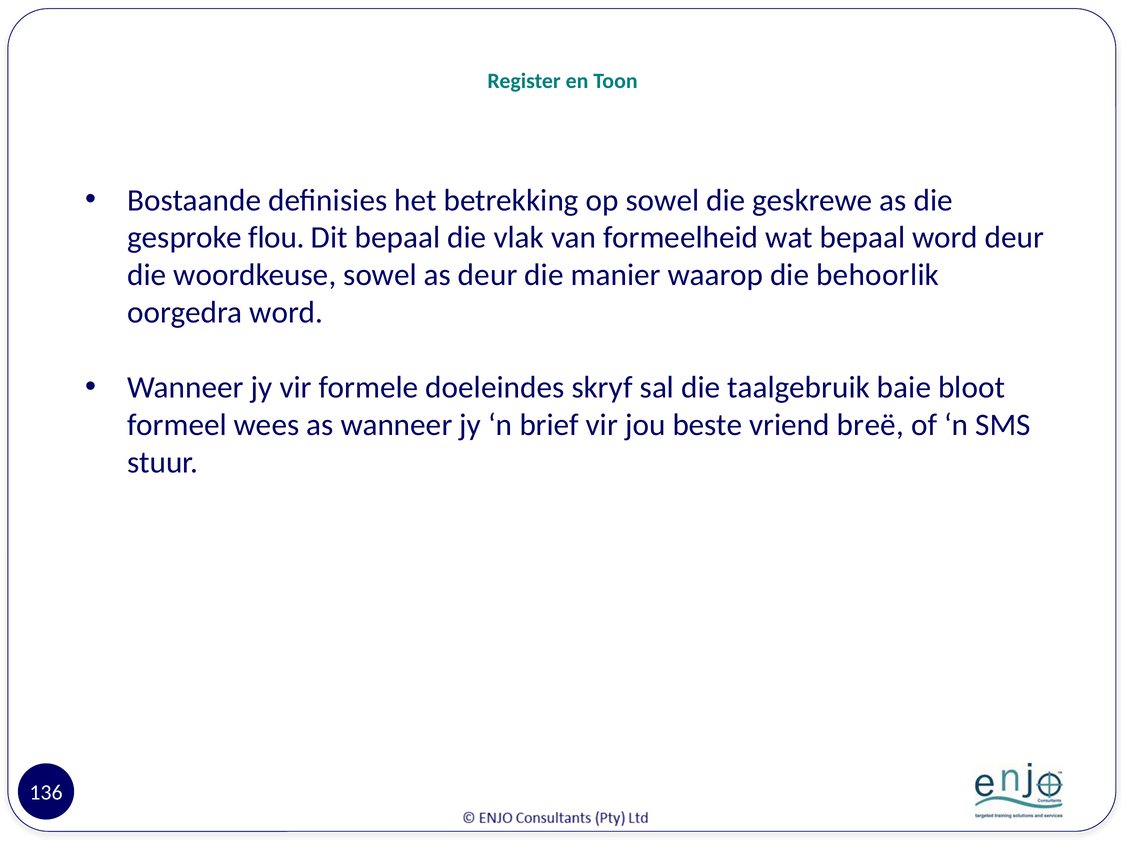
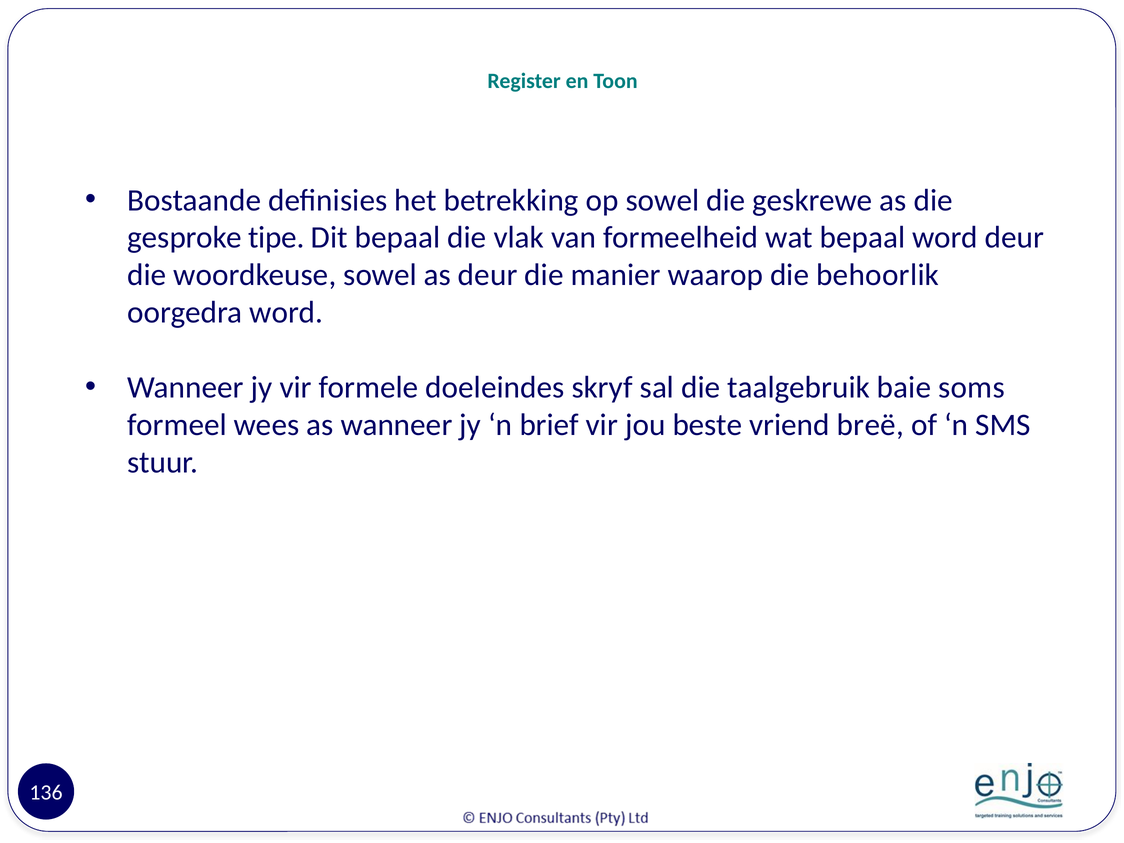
flou: flou -> tipe (276, 238)
bloot: bloot -> soms (971, 388)
